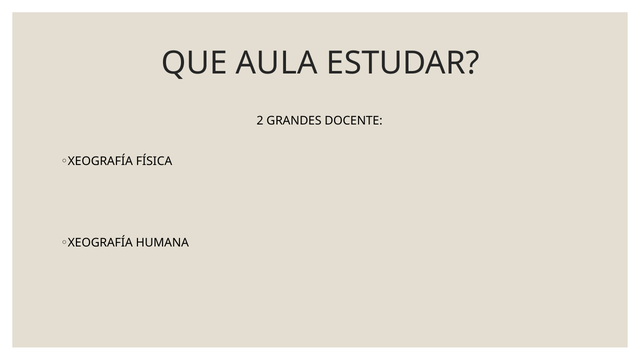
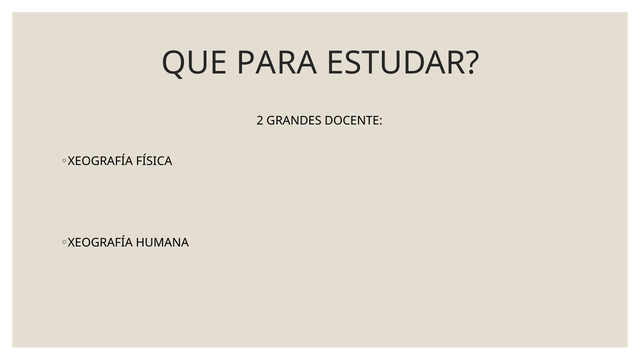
AULA: AULA -> PARA (277, 63)
